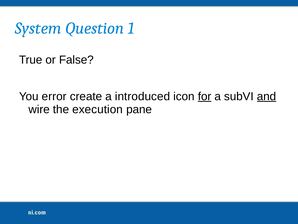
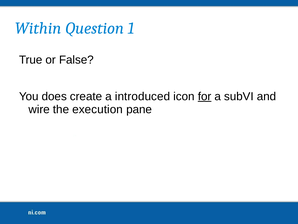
System: System -> Within (38, 28)
error: error -> does (54, 96)
and underline: present -> none (267, 96)
